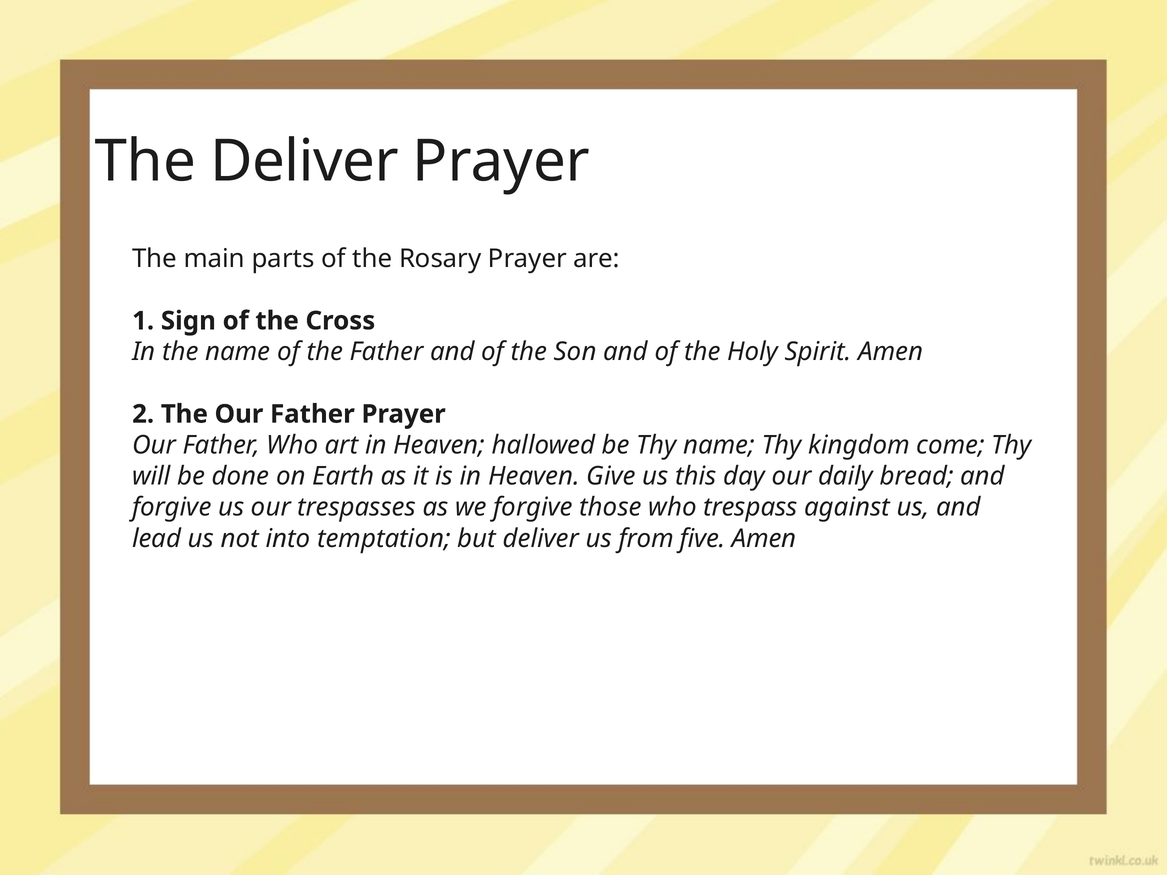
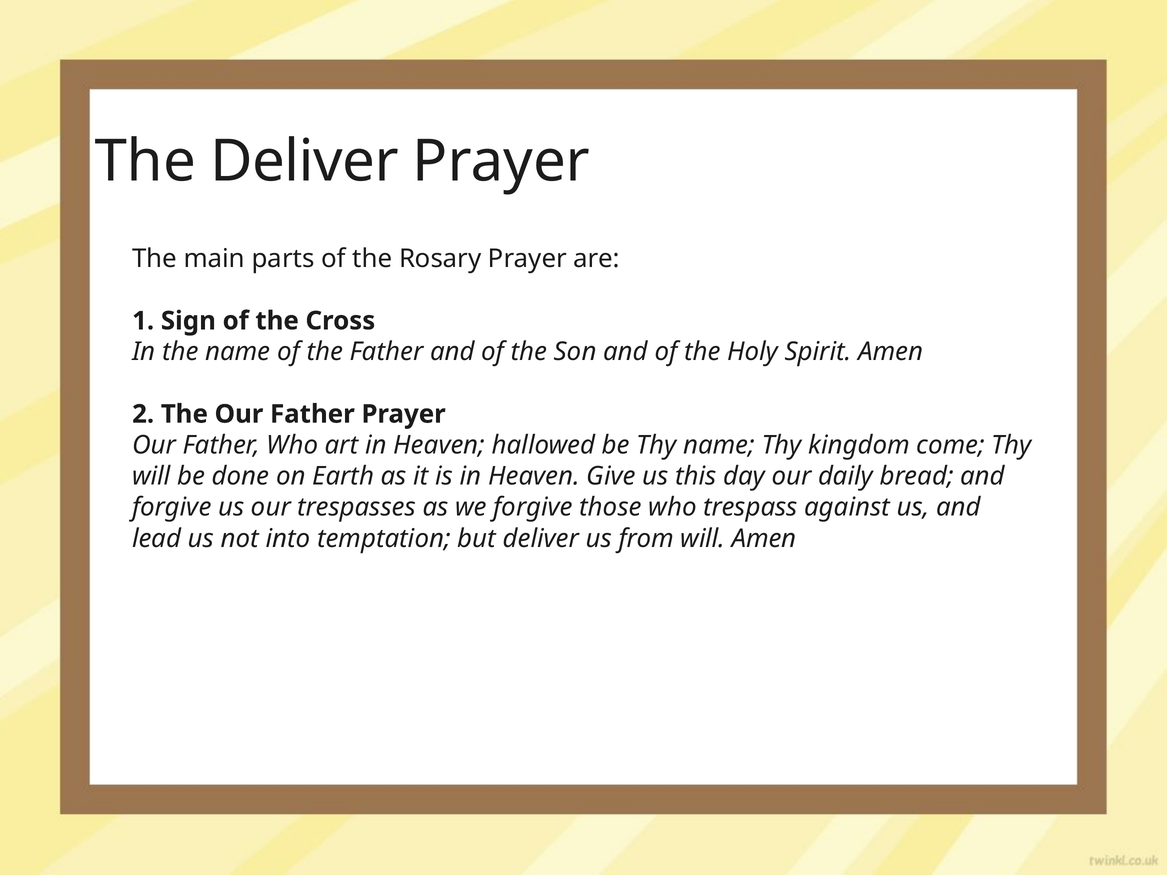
from five: five -> will (703, 539)
